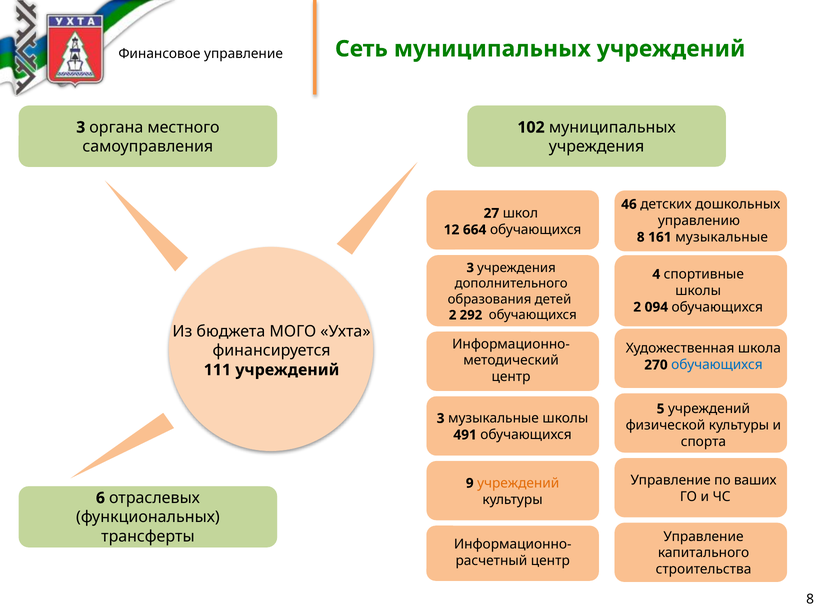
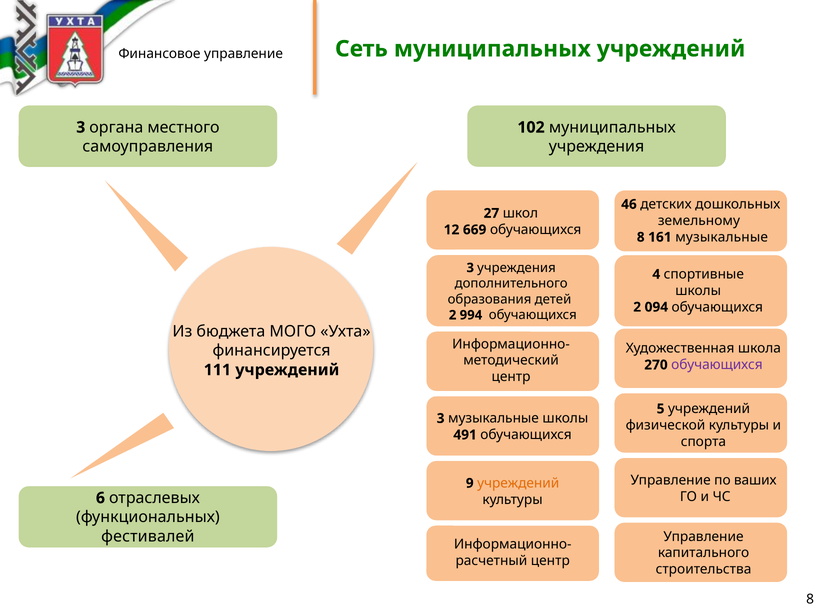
управлению: управлению -> земельному (699, 221)
664: 664 -> 669 (475, 230)
292: 292 -> 994 (471, 315)
обучающихся colour: blue -> purple (717, 365)
трансферты: трансферты -> фестивалей (148, 537)
